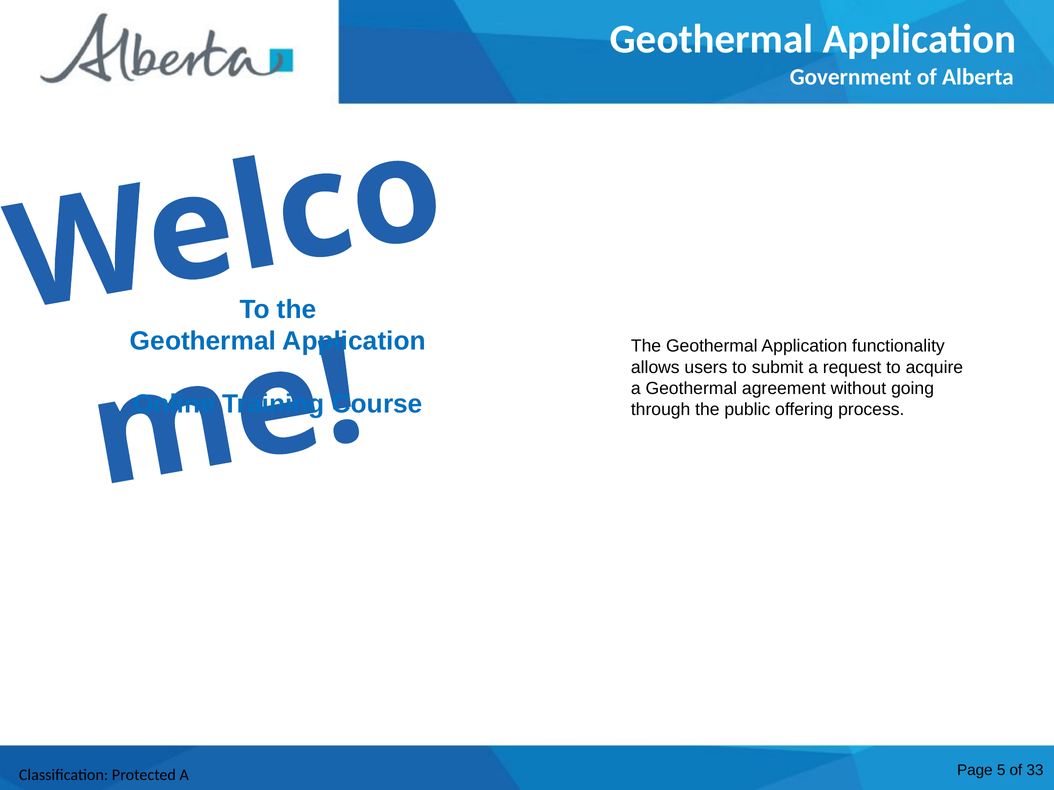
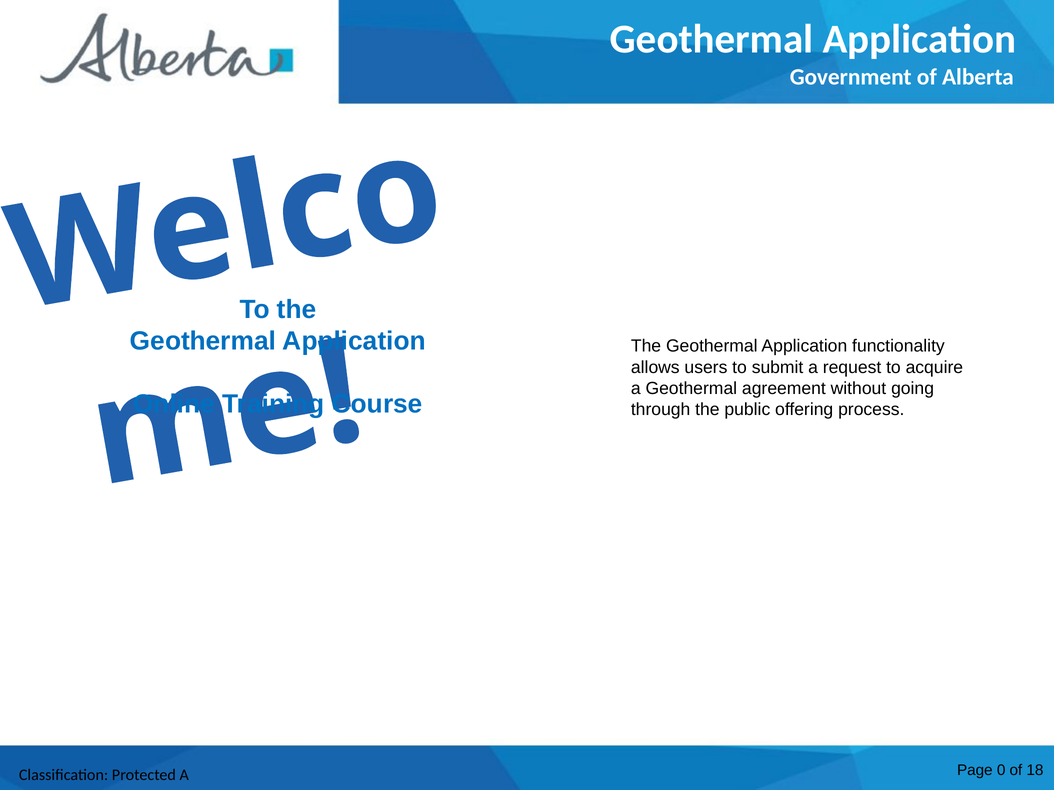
5: 5 -> 0 (1001, 770)
33: 33 -> 18 (1035, 770)
